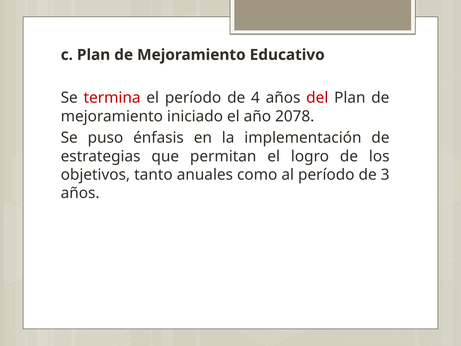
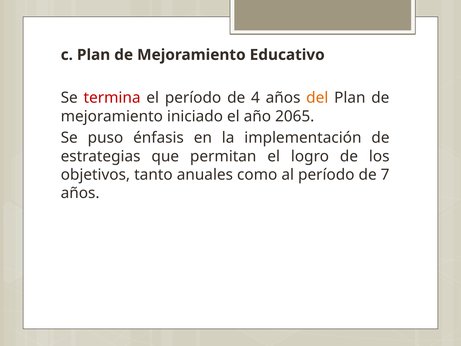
del colour: red -> orange (317, 98)
2078: 2078 -> 2065 (295, 116)
3: 3 -> 7 (385, 175)
